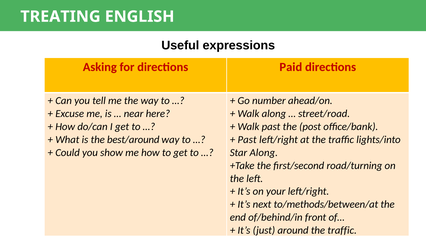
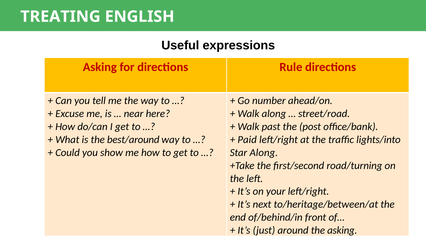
Paid: Paid -> Rule (291, 67)
Past: Past -> Paid (247, 140)
to/methods/between/at: to/methods/between/at -> to/heritage/between/at (326, 205)
around the traffic: traffic -> asking (342, 231)
